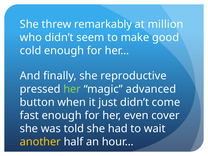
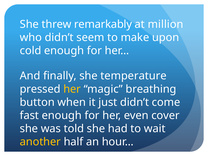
good: good -> upon (166, 38)
reproductive: reproductive -> temperature (133, 76)
her colour: light green -> yellow (72, 89)
advanced: advanced -> breathing (151, 89)
